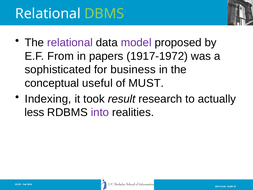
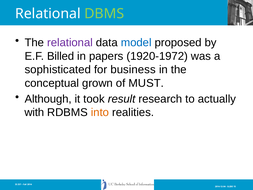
model colour: purple -> blue (136, 43)
From: From -> Billed (61, 56)
1917-1972: 1917-1972 -> 1920-1972 (157, 56)
useful: useful -> grown (97, 83)
Indexing: Indexing -> Although (48, 99)
less: less -> with (34, 112)
into colour: purple -> orange (100, 112)
